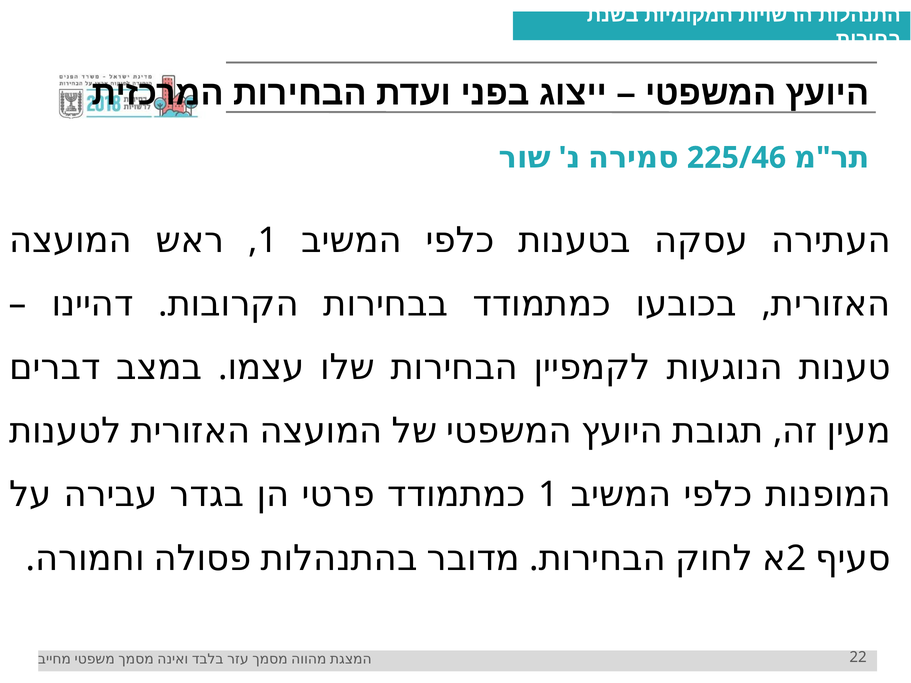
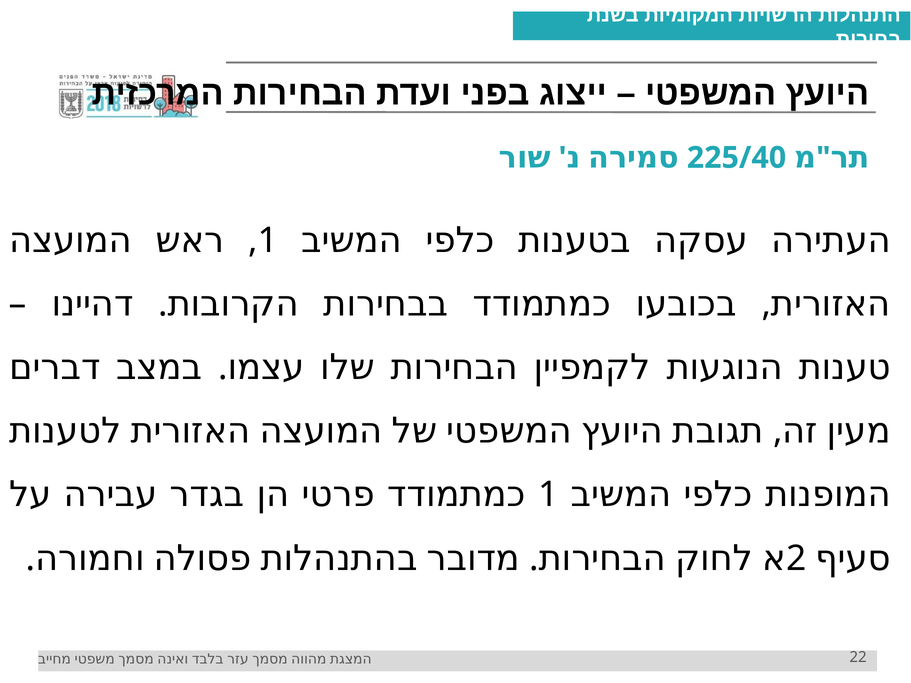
225/46: 225/46 -> 225/40 (737, 158)
